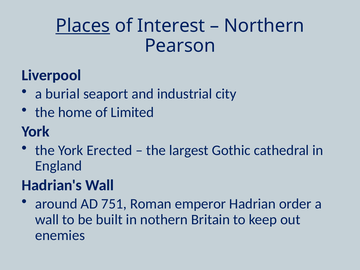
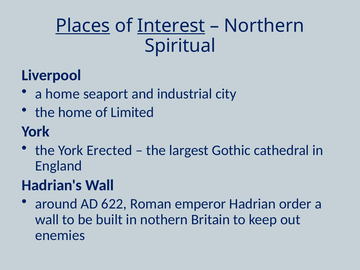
Interest underline: none -> present (171, 26)
Pearson: Pearson -> Spiritual (180, 46)
a burial: burial -> home (63, 94)
751: 751 -> 622 (114, 204)
